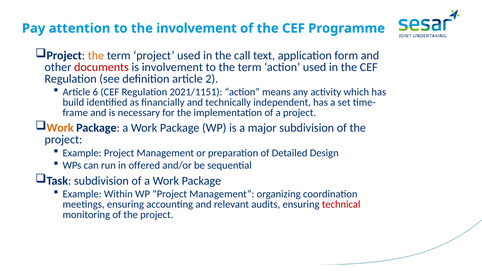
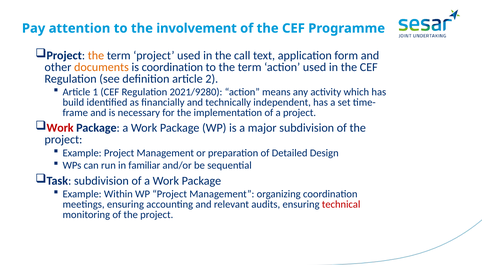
documents colour: red -> orange (101, 67)
is involvement: involvement -> coordination (172, 67)
6: 6 -> 1 (95, 92)
2021/1151: 2021/1151 -> 2021/9280 (196, 92)
Work colour: orange -> red (60, 128)
offered: offered -> familiar (144, 166)
